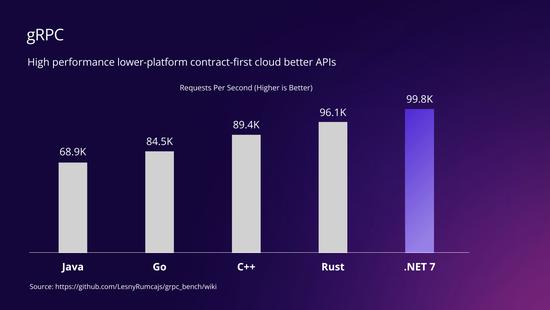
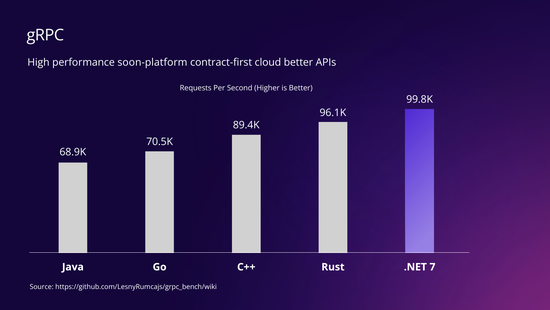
lower-platform: lower-platform -> soon-platform (152, 62)
84.5K: 84.5K -> 70.5K (160, 141)
